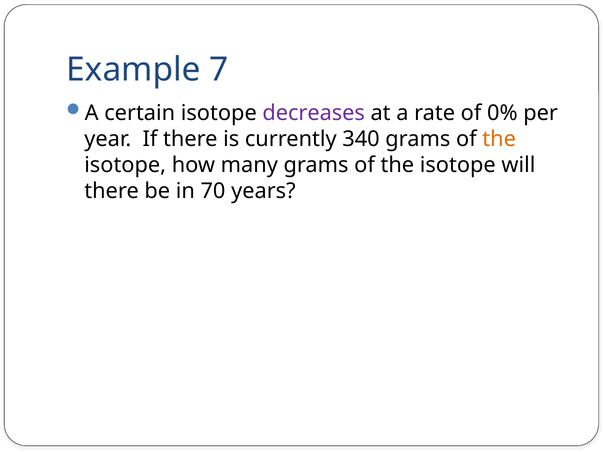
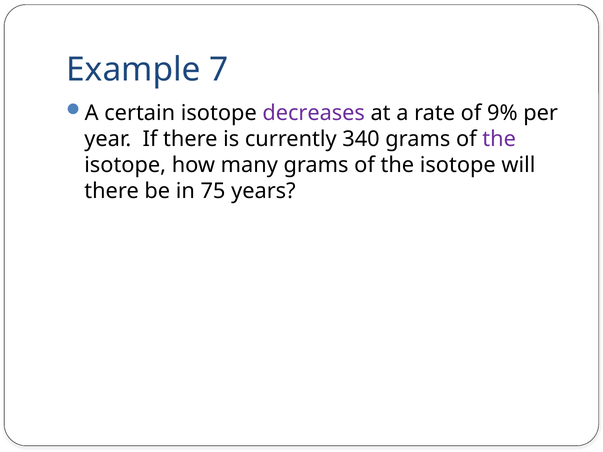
0%: 0% -> 9% (502, 113)
the colour: orange -> purple (499, 139)
70: 70 -> 75 (213, 191)
